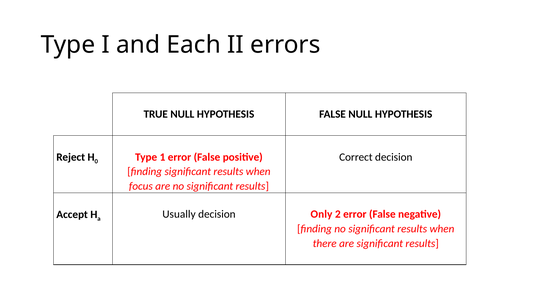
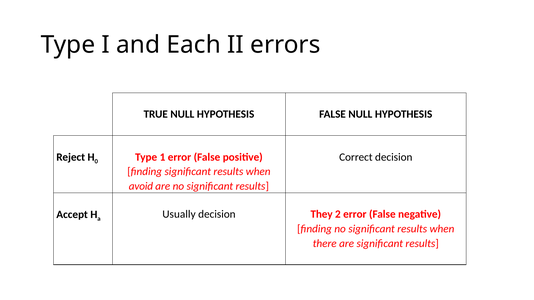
focus: focus -> avoid (141, 186)
Only: Only -> They (322, 215)
